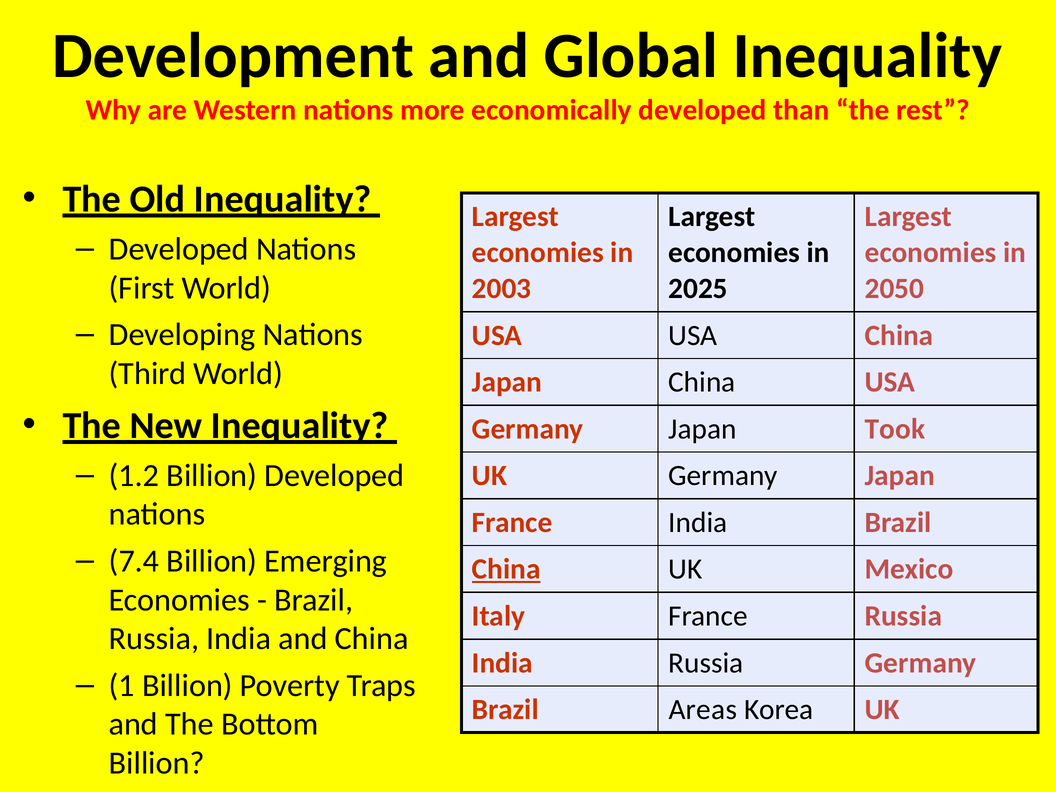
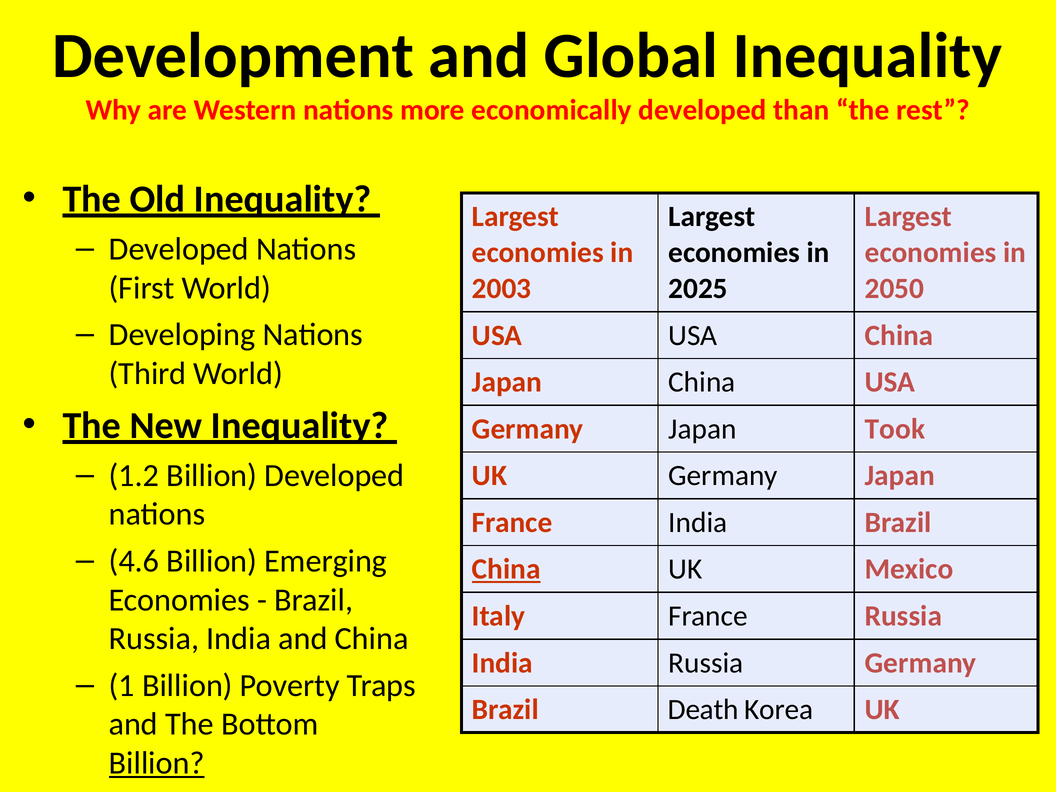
7.4: 7.4 -> 4.6 (134, 561)
Areas: Areas -> Death (703, 710)
Billion underline: none -> present (157, 763)
